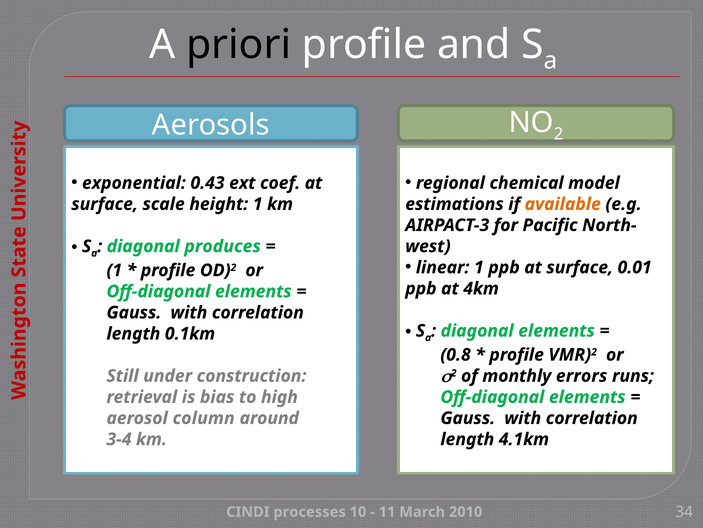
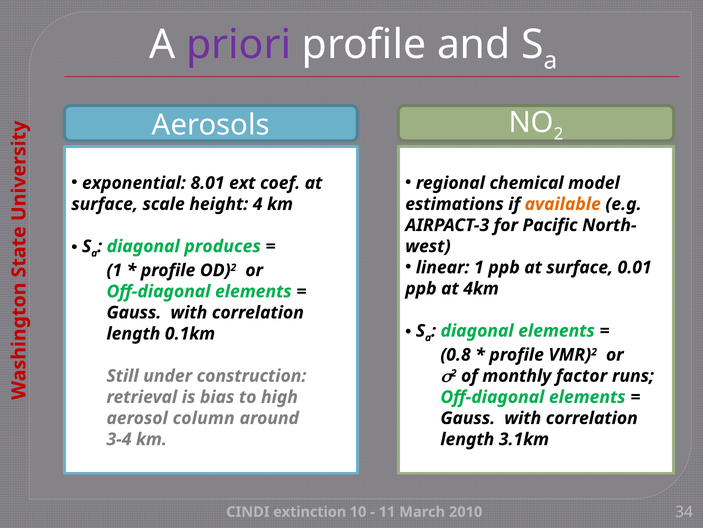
priori colour: black -> purple (239, 45)
0.43: 0.43 -> 8.01 (208, 183)
height 1: 1 -> 4 (258, 204)
errors: errors -> factor (582, 375)
4.1km: 4.1km -> 3.1km (524, 439)
processes: processes -> extinction (310, 511)
